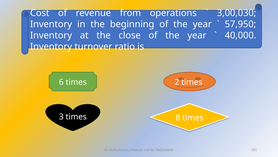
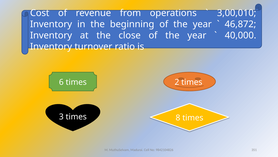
3,00,030: 3,00,030 -> 3,00,010 (237, 13)
57,950: 57,950 -> 46,872 (240, 24)
